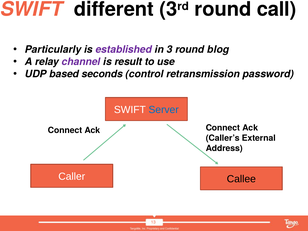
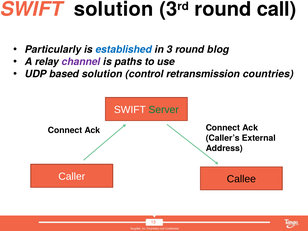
SWIFT different: different -> solution (114, 9)
established colour: purple -> blue (124, 49)
result: result -> paths (128, 62)
based seconds: seconds -> solution (102, 74)
password: password -> countries (268, 74)
Server colour: blue -> green (164, 110)
